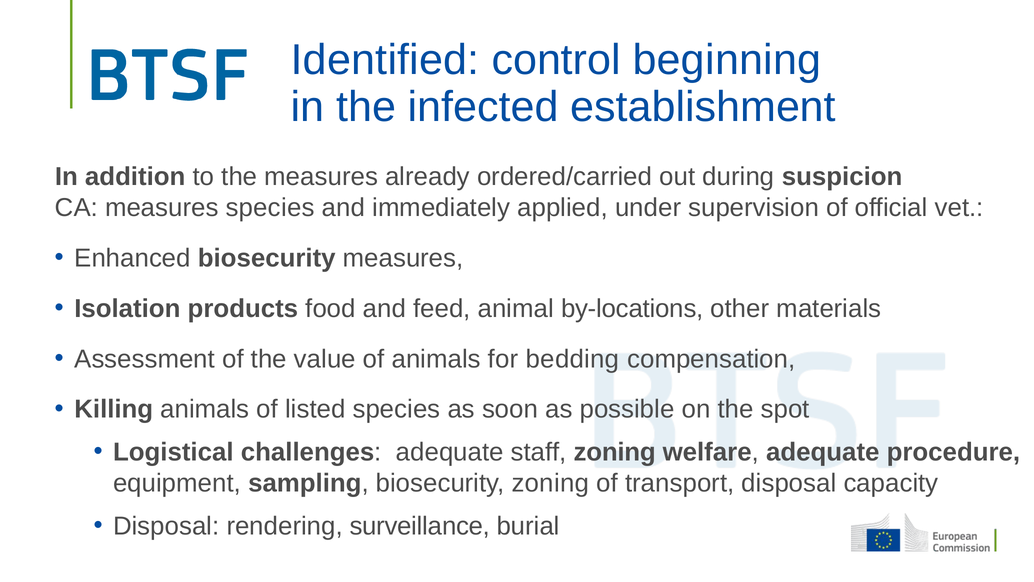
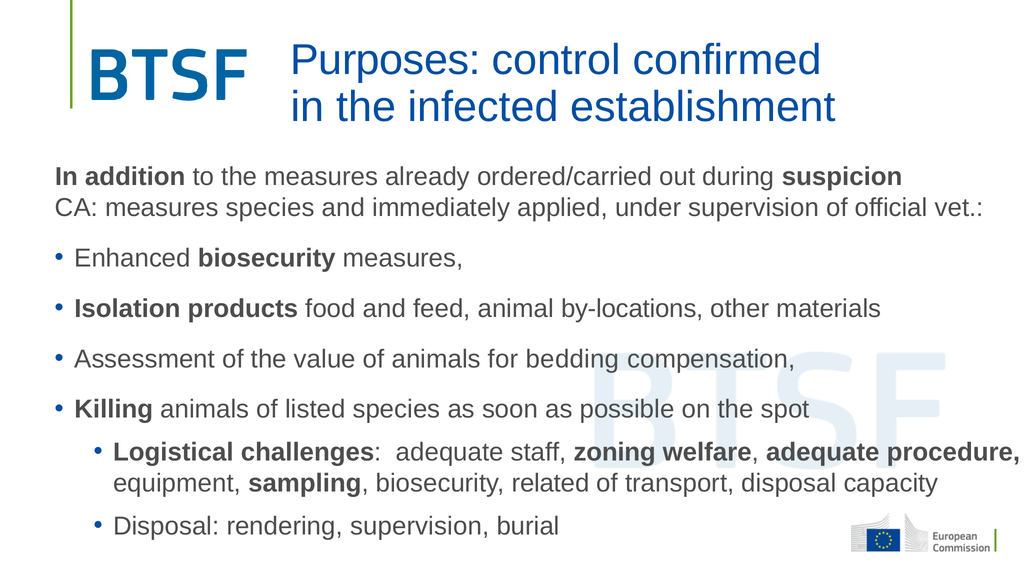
Identified: Identified -> Purposes (385, 60)
beginning: beginning -> confirmed (727, 60)
biosecurity zoning: zoning -> related (551, 483)
rendering surveillance: surveillance -> supervision (420, 526)
